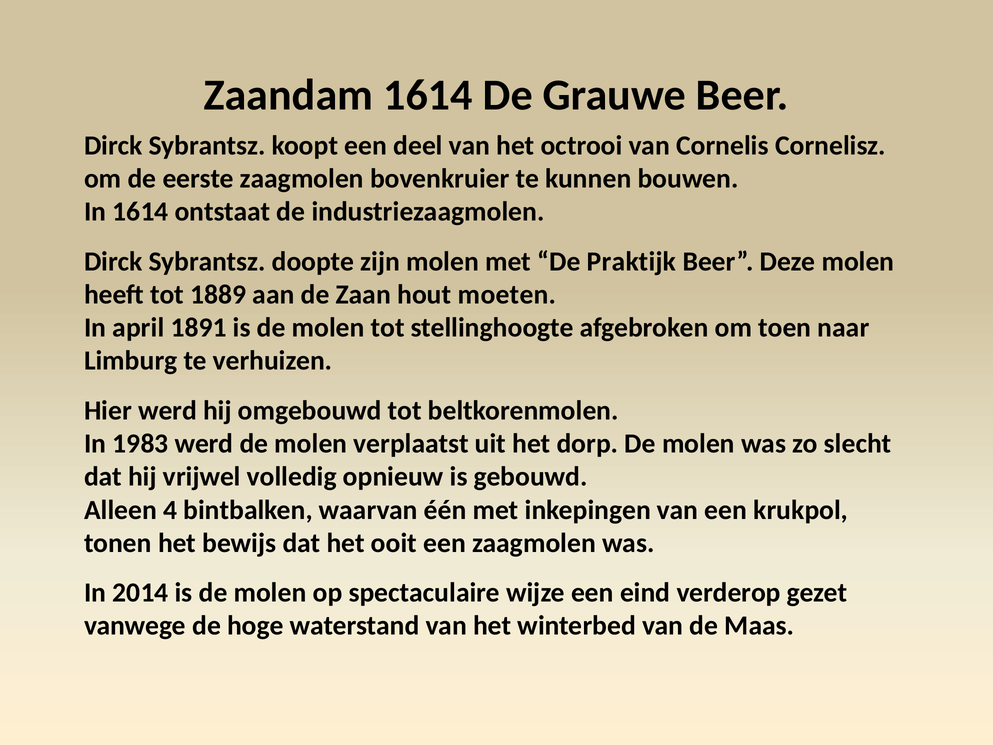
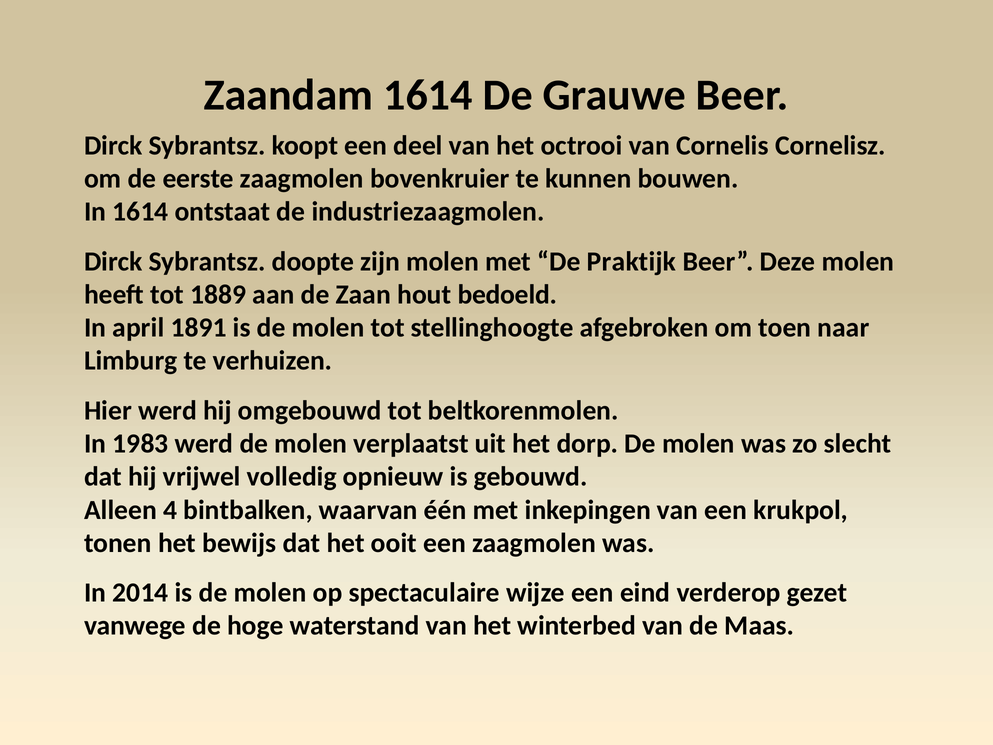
moeten: moeten -> bedoeld (507, 294)
